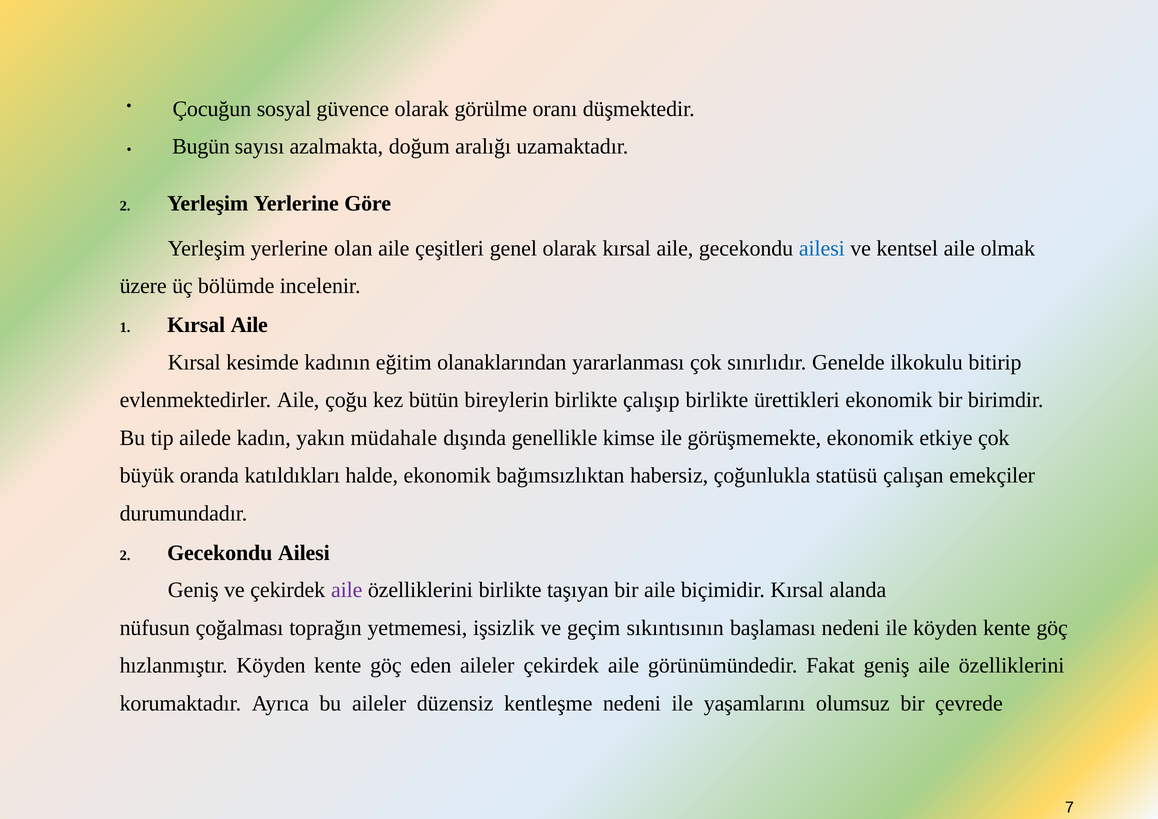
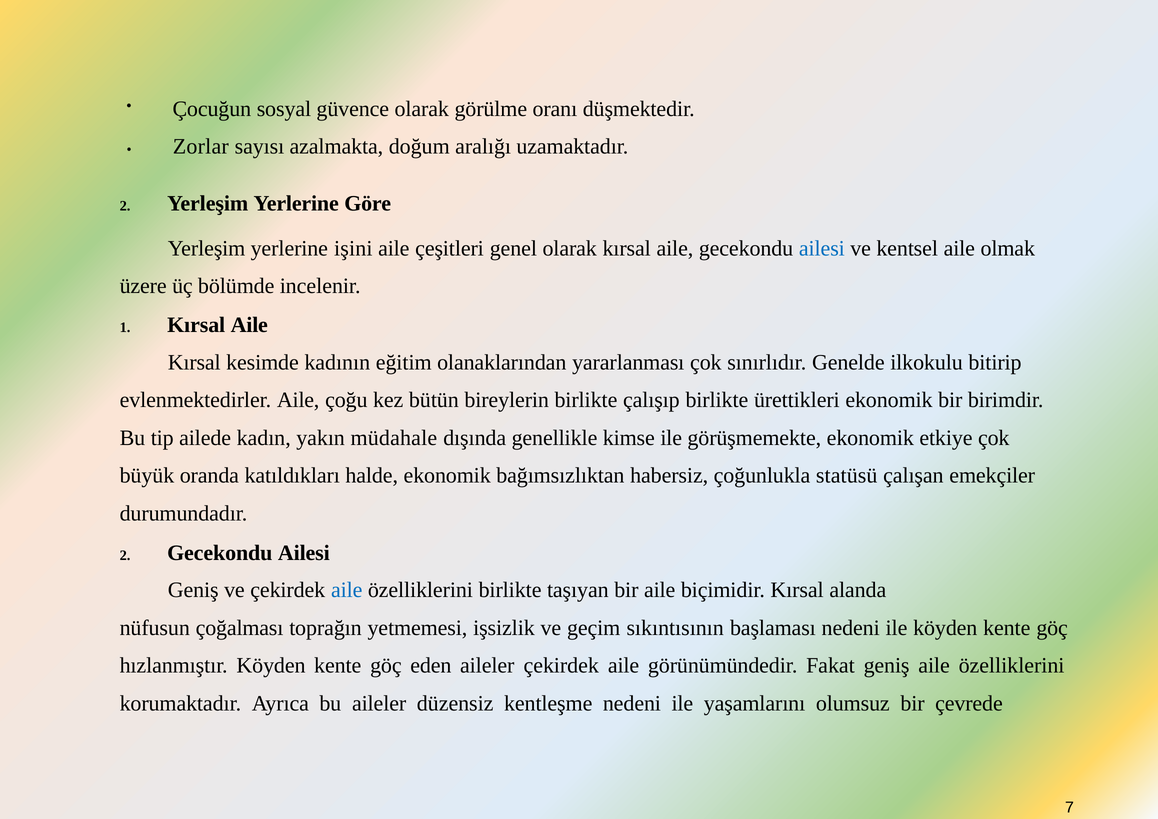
Bugün: Bugün -> Zorlar (201, 147)
olan: olan -> işini (353, 248)
aile colour: purple -> blue (347, 590)
